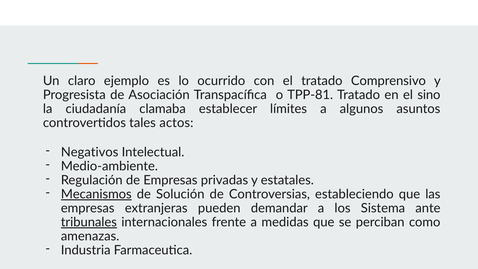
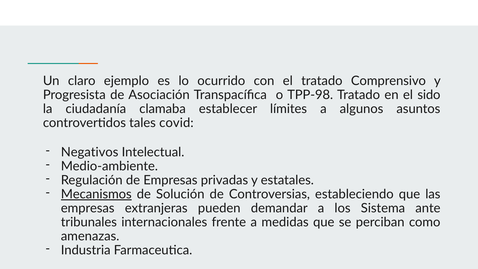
TPP-81: TPP-81 -> TPP-98 (310, 95)
sino: sino -> sido (429, 95)
actos: actos -> covid (176, 123)
tribunales underline: present -> none (89, 222)
